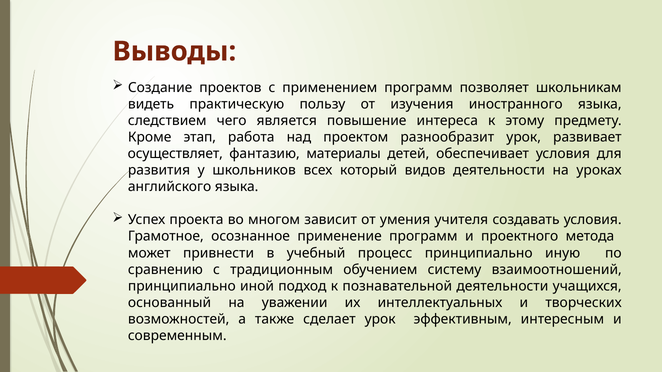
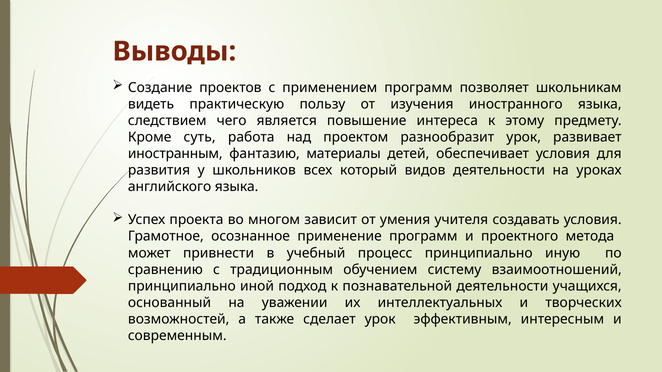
этап: этап -> суть (200, 137)
осуществляет: осуществляет -> иностранным (175, 154)
